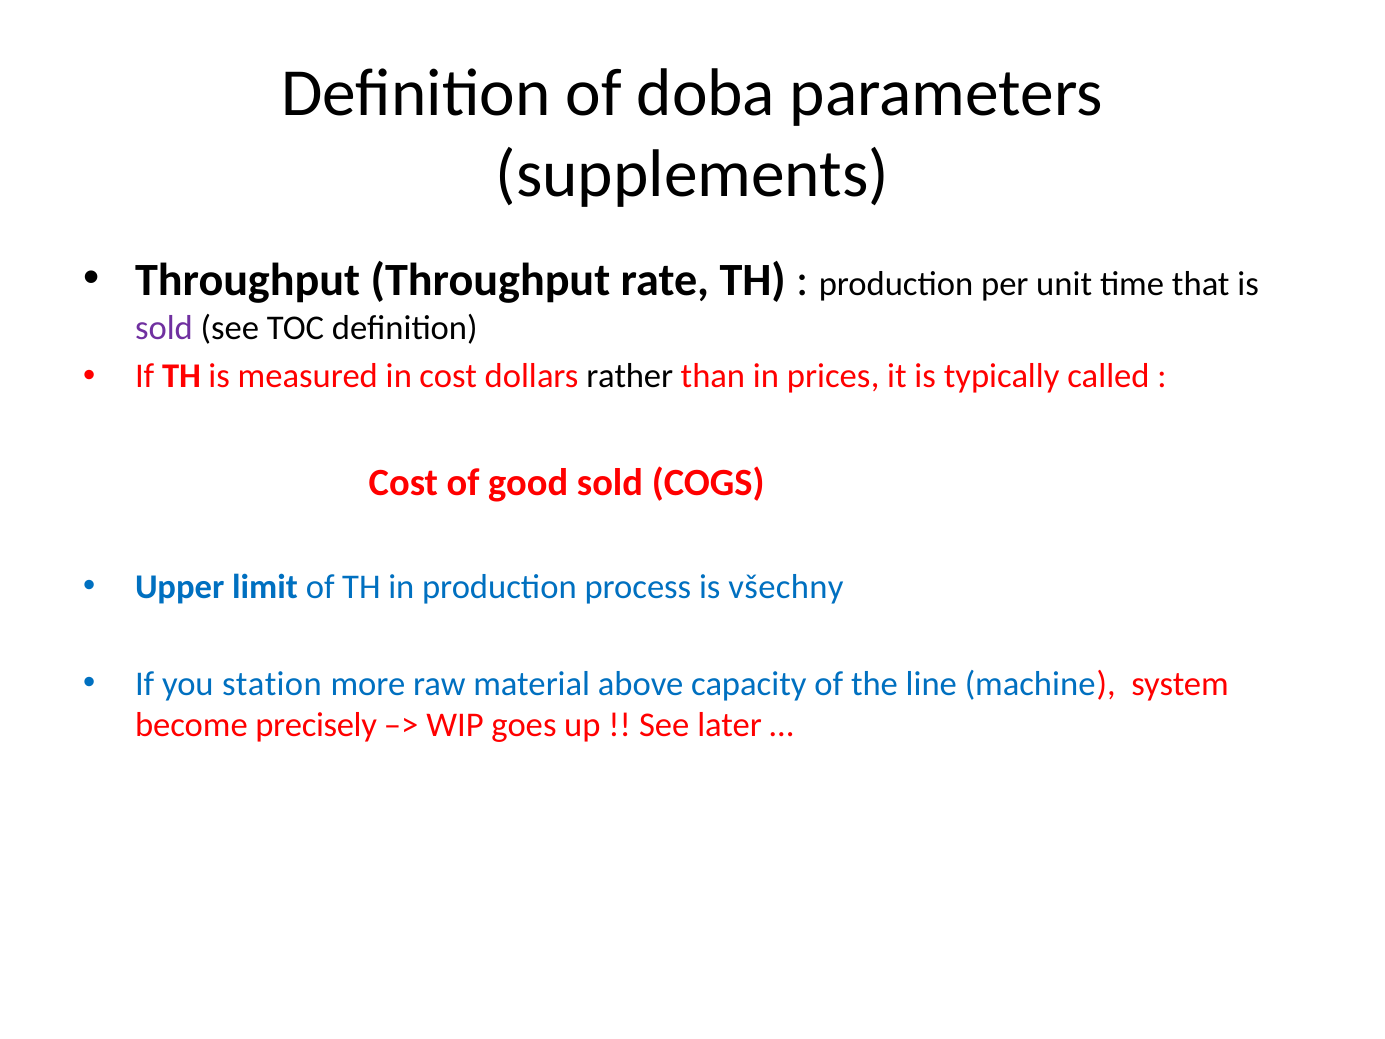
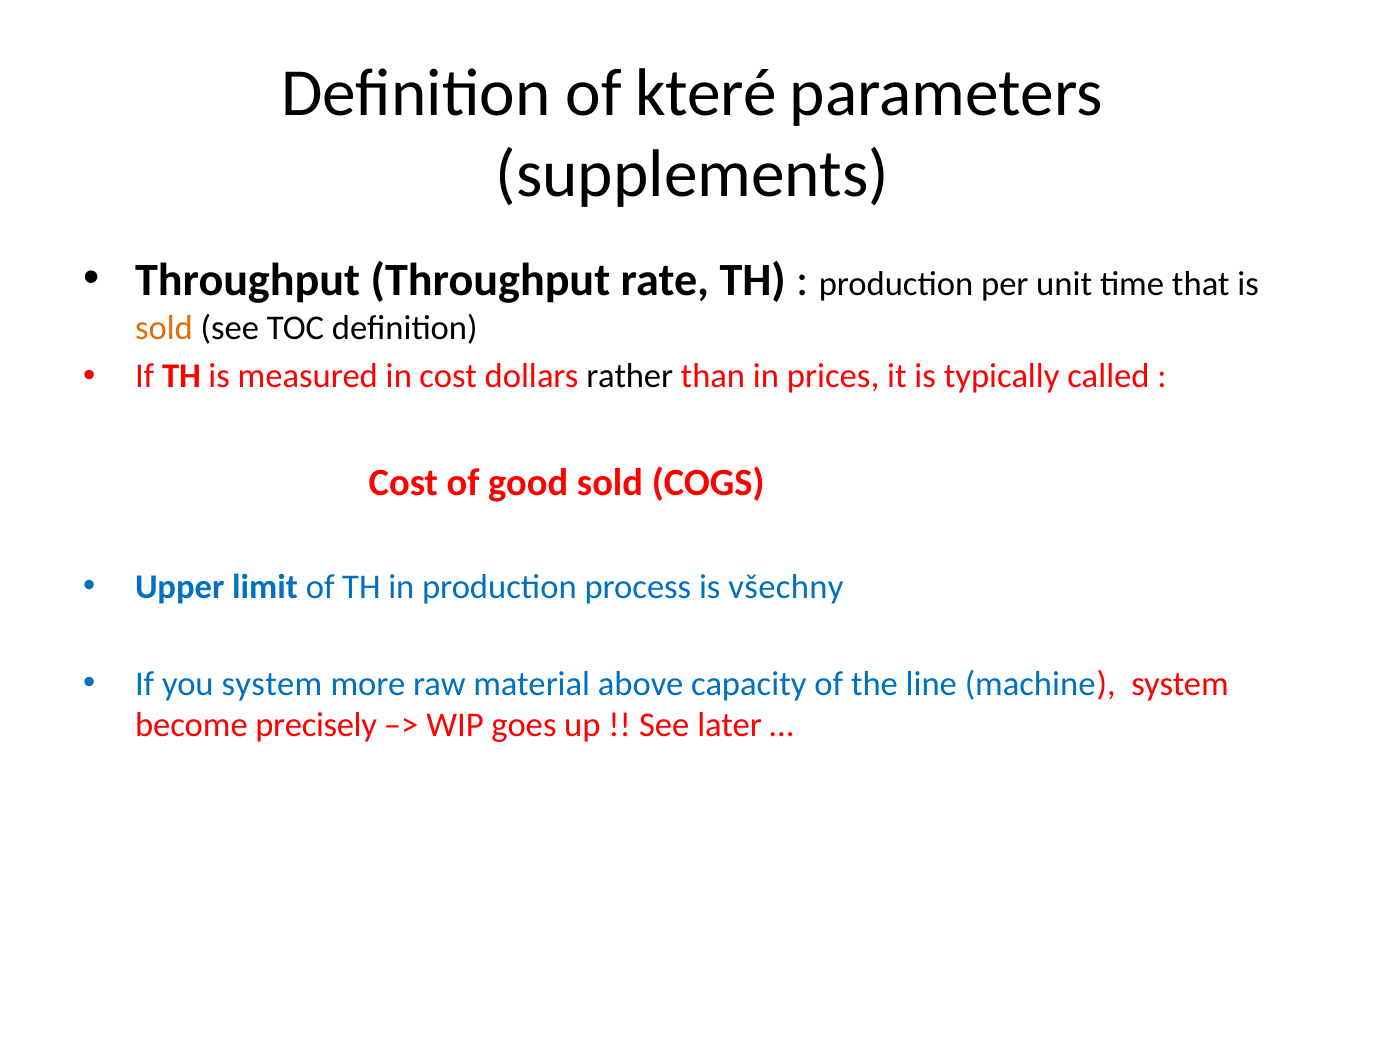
doba: doba -> které (706, 94)
sold colour: purple -> orange (164, 328)
you station: station -> system (272, 684)
